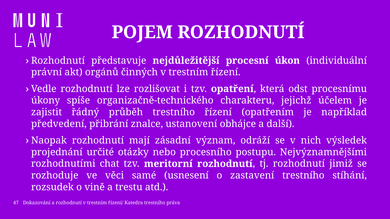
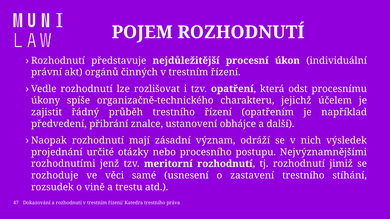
chat: chat -> jenž (110, 164)
